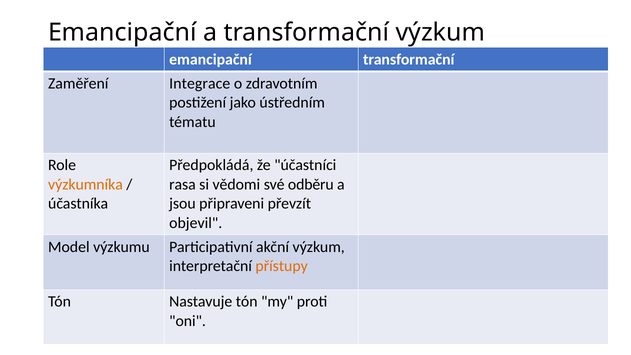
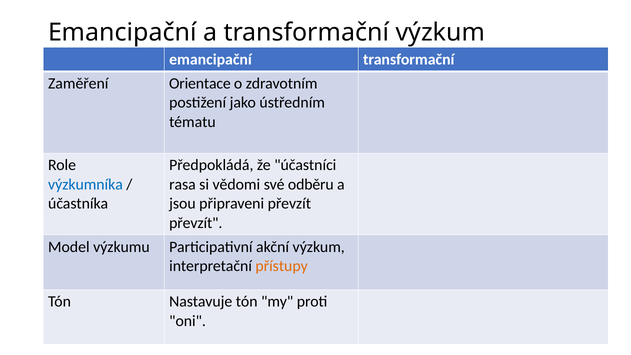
Integrace: Integrace -> Orientace (200, 84)
výzkumníka colour: orange -> blue (85, 185)
objevil: objevil -> převzít (196, 223)
